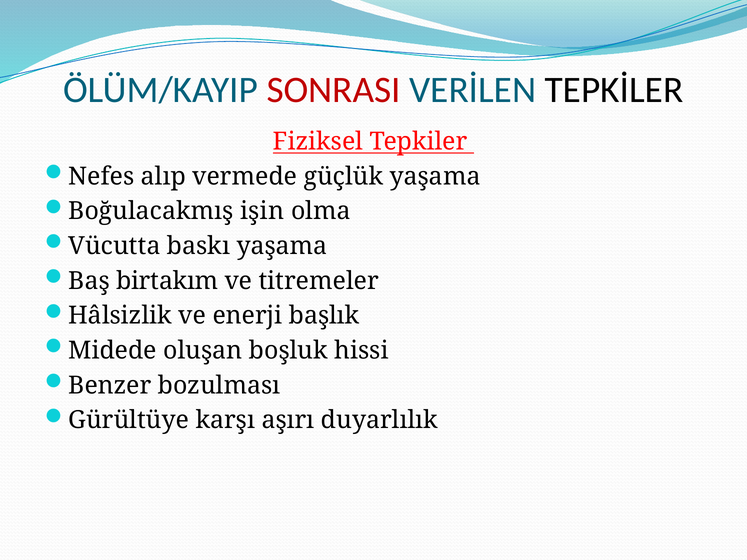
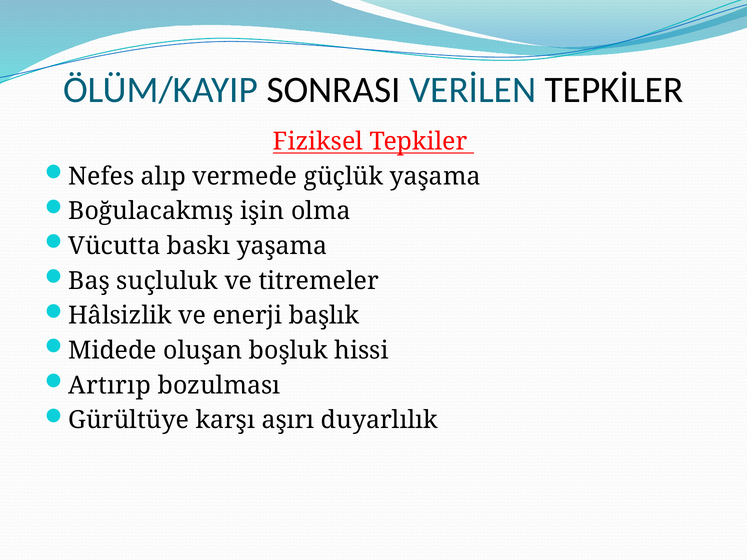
SONRASI colour: red -> black (334, 90)
birtakım: birtakım -> suçluluk (167, 281)
Benzer: Benzer -> Artırıp (110, 386)
